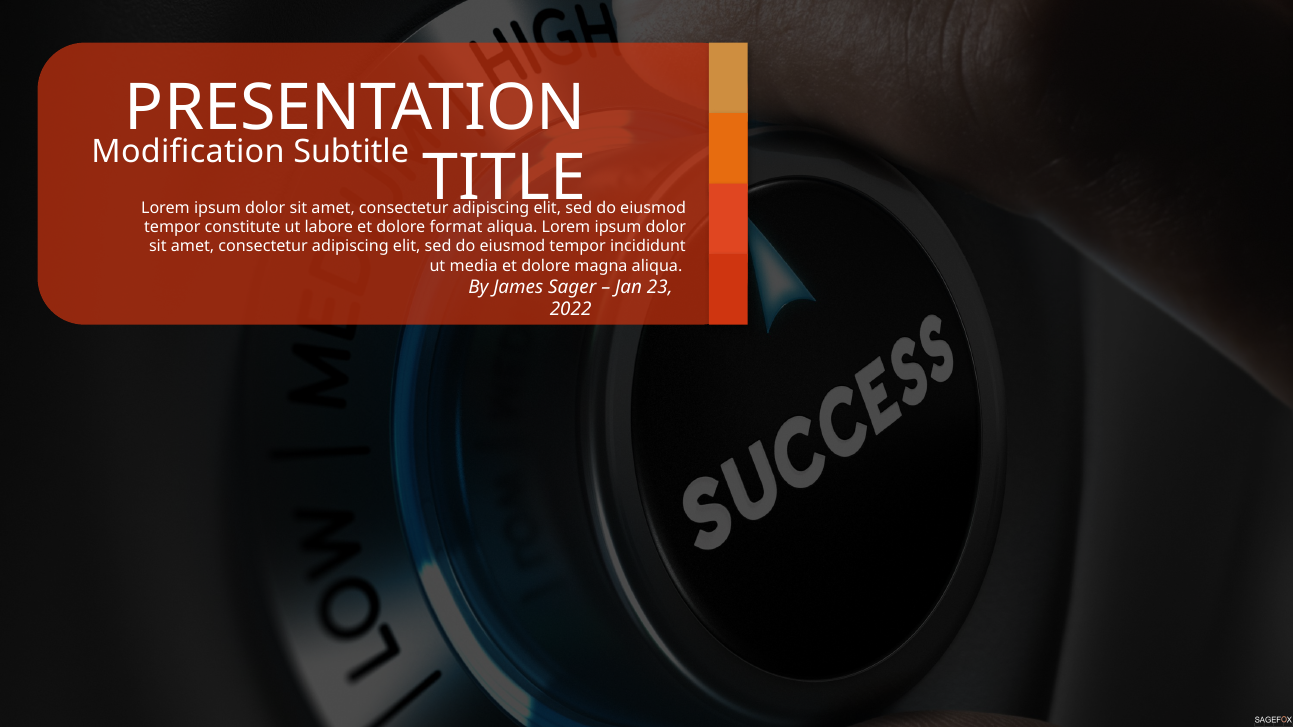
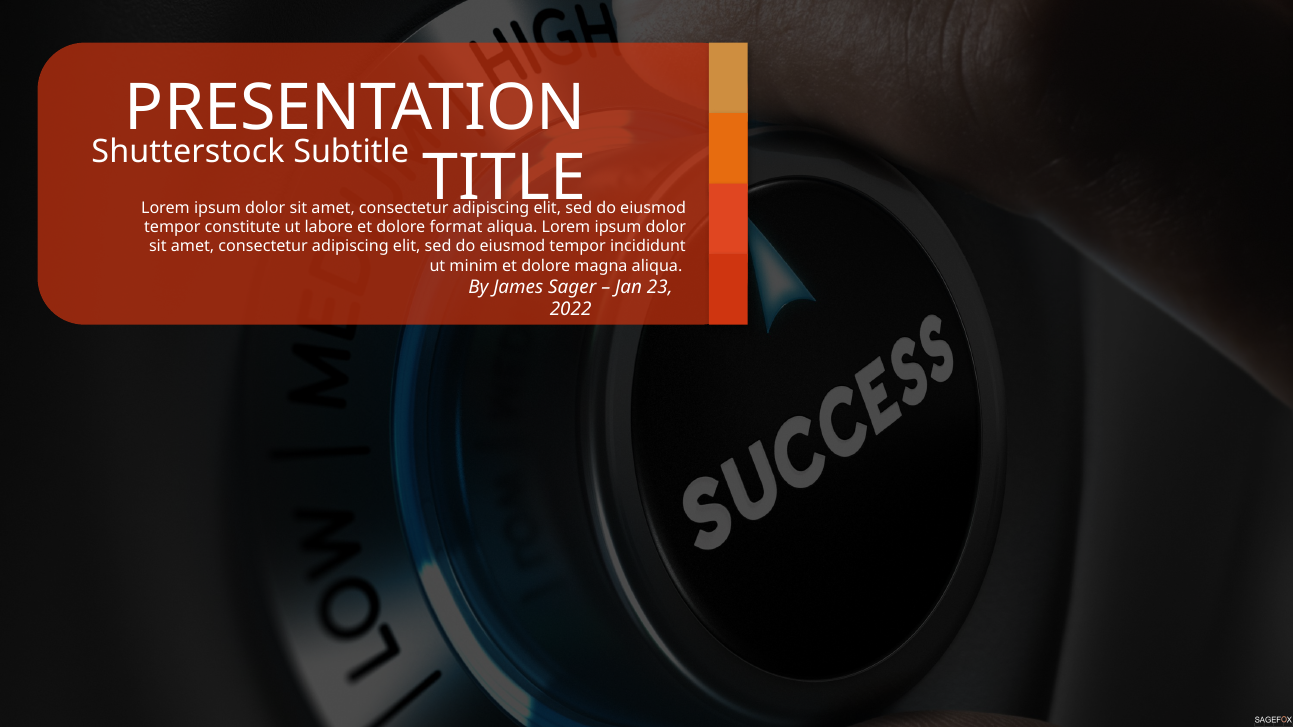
Modification: Modification -> Shutterstock (188, 152)
media: media -> minim (474, 266)
